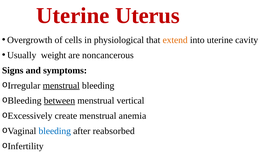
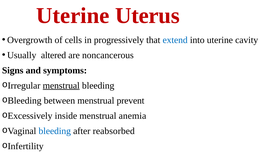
physiological: physiological -> progressively (119, 40)
extend colour: orange -> blue (175, 40)
weight: weight -> altered (54, 55)
between underline: present -> none (59, 101)
vertical: vertical -> prevent (131, 101)
create: create -> inside (66, 116)
